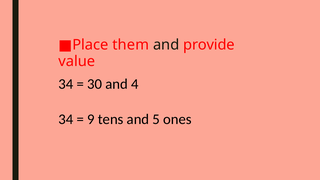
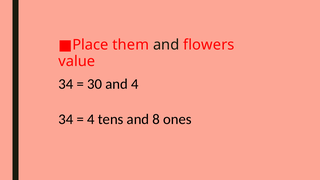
provide: provide -> flowers (209, 45)
9: 9 -> 4 (91, 119)
5: 5 -> 8 (156, 119)
